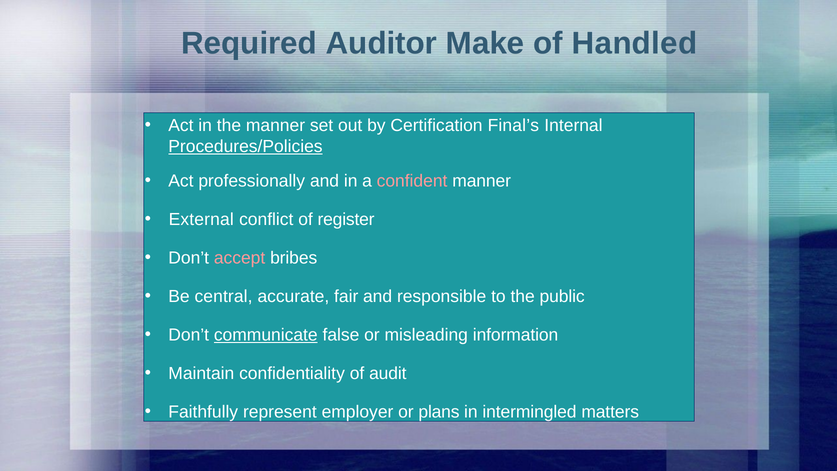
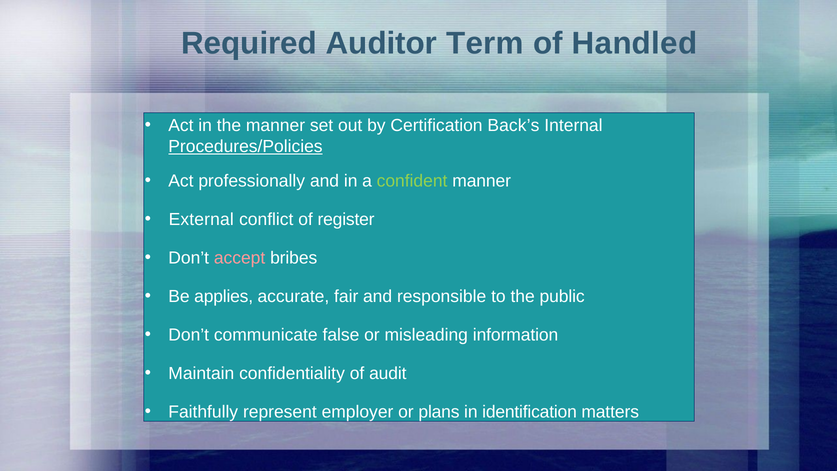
Make: Make -> Term (485, 43)
Final’s: Final’s -> Back’s (513, 125)
confident colour: pink -> light green (412, 181)
central: central -> applies (224, 296)
communicate underline: present -> none (266, 335)
intermingled: intermingled -> identification (530, 412)
